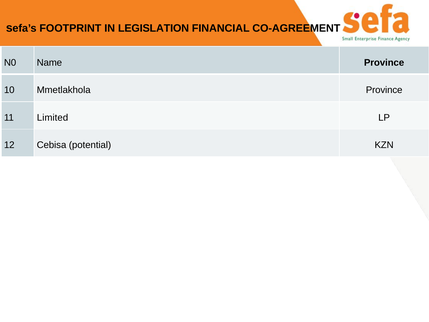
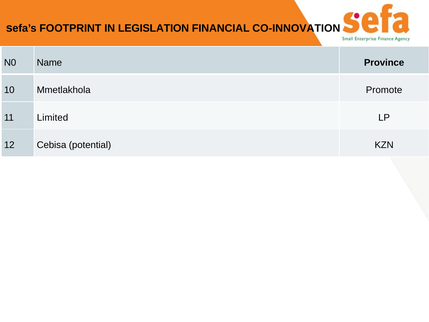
CO-AGREEMENT: CO-AGREEMENT -> CO-INNOVATION (296, 28)
Mmetlakhola Province: Province -> Promote (384, 90)
